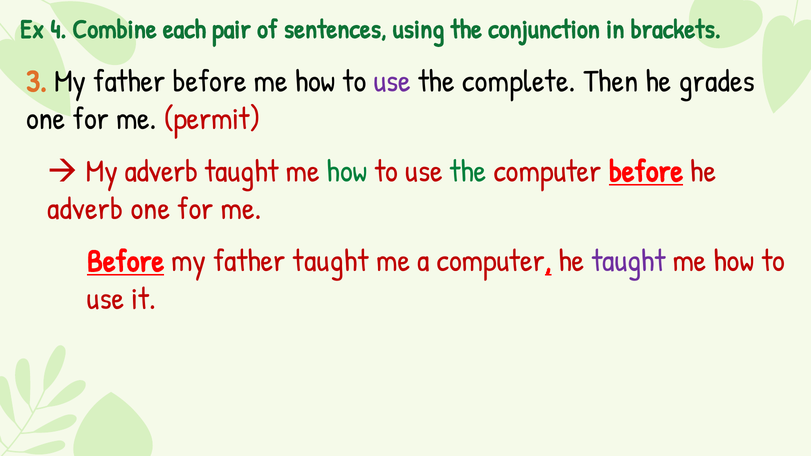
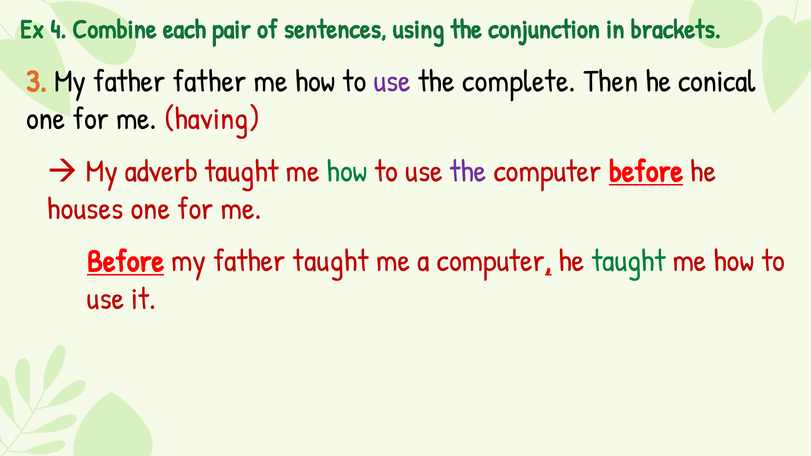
father before: before -> father (210, 81)
grades: grades -> conical (717, 81)
permit: permit -> having (212, 119)
the colour: green -> purple (468, 171)
adverb: adverb -> houses (85, 209)
taught colour: purple -> green (628, 261)
